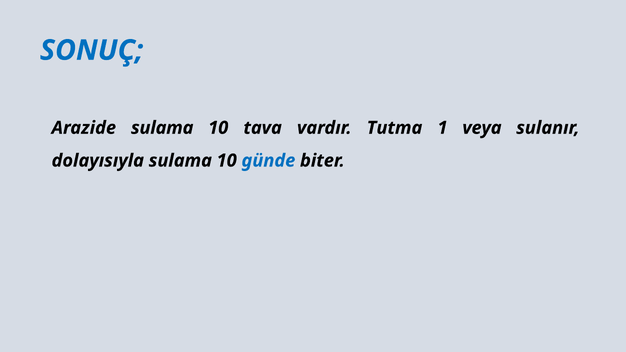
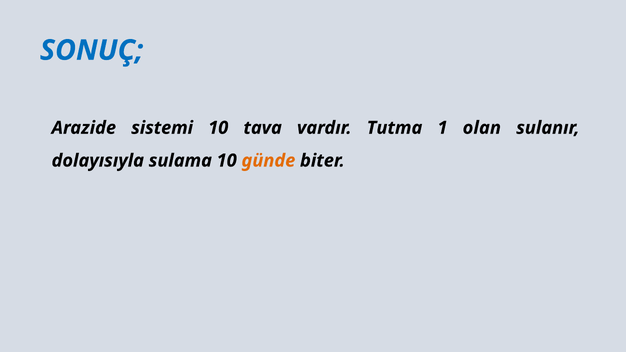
Arazide sulama: sulama -> sistemi (162, 128)
veya: veya -> olan (482, 128)
günde colour: blue -> orange (268, 161)
